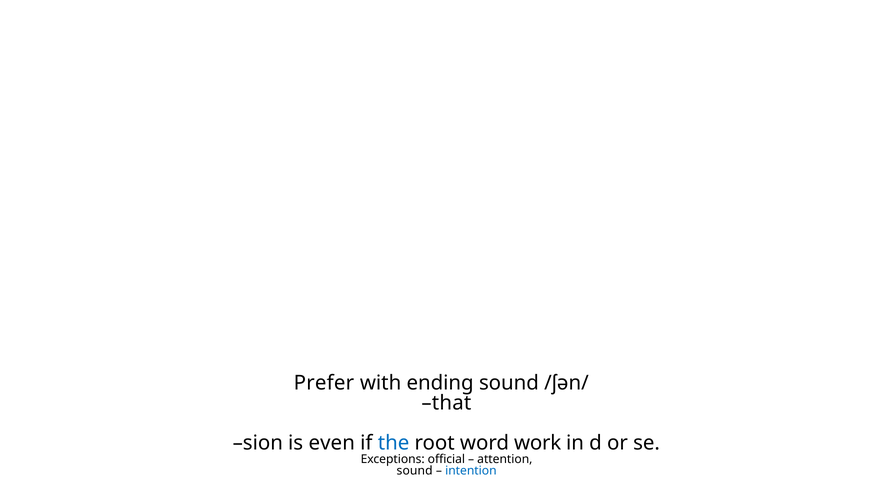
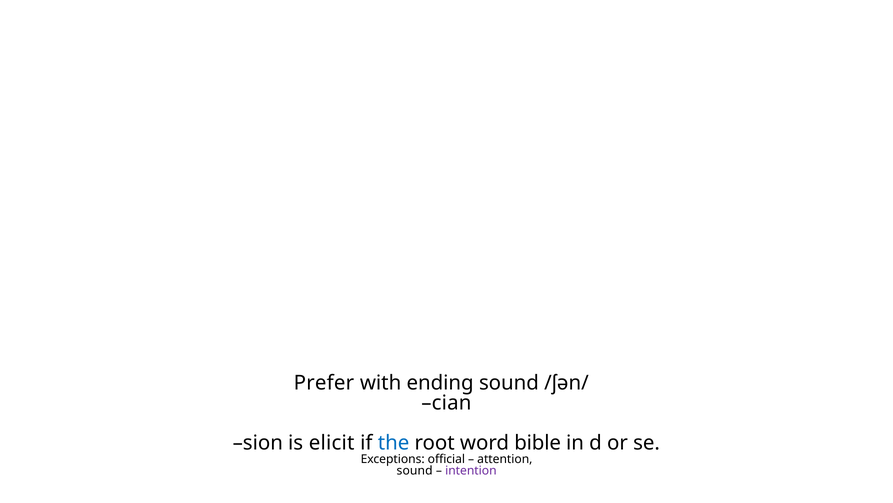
that: that -> cian (446, 403)
even: even -> elicit (332, 442)
work: work -> bible (538, 442)
intention colour: blue -> purple (471, 470)
